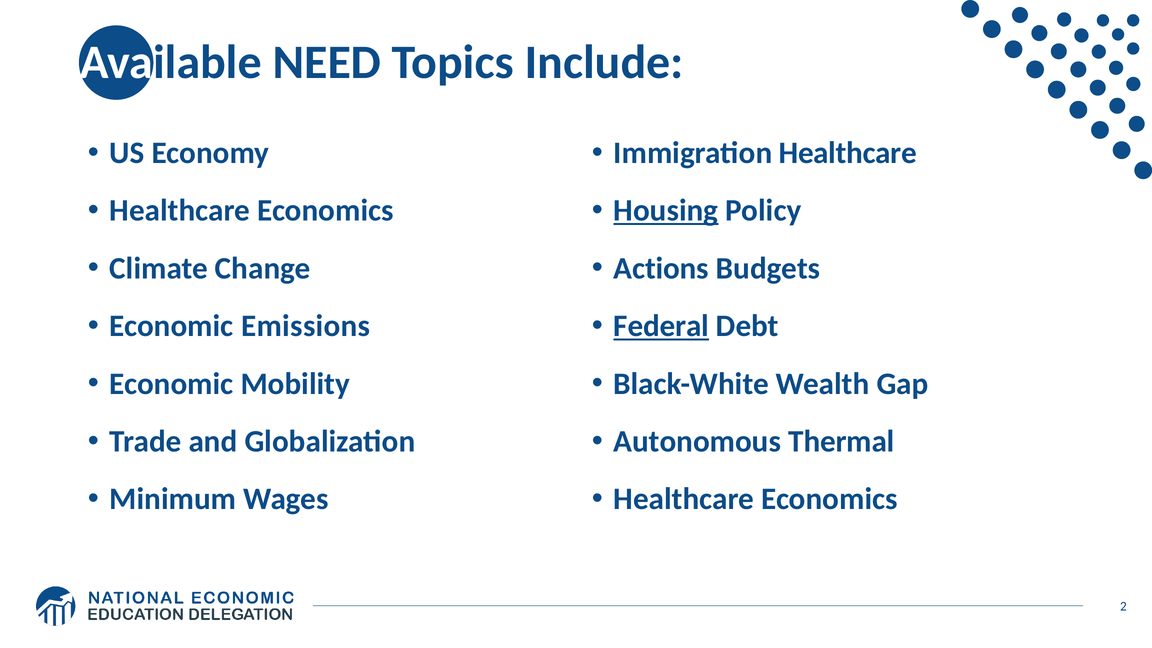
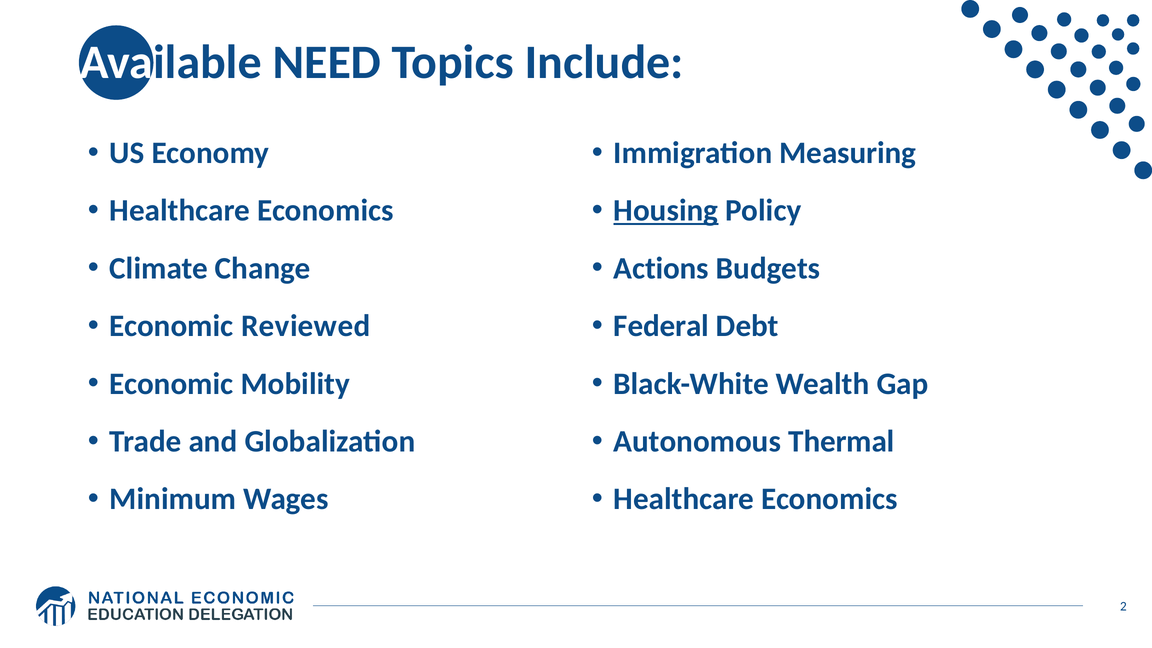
Immigration Healthcare: Healthcare -> Measuring (848, 153)
Emissions: Emissions -> Reviewed (306, 326)
Federal underline: present -> none (661, 326)
